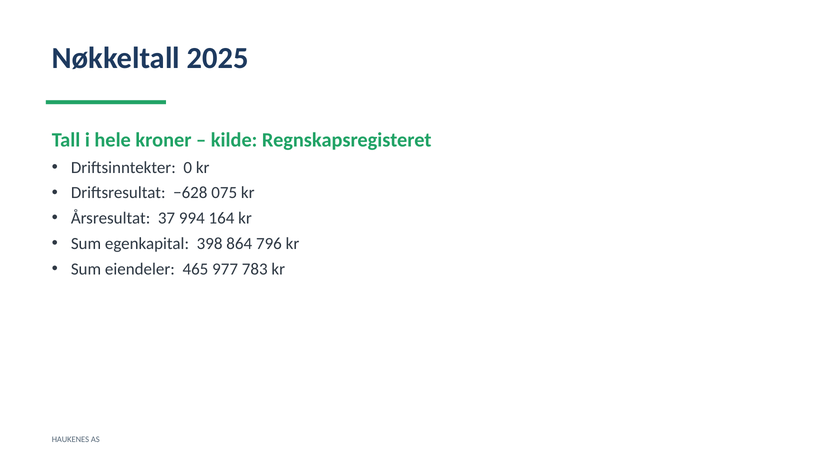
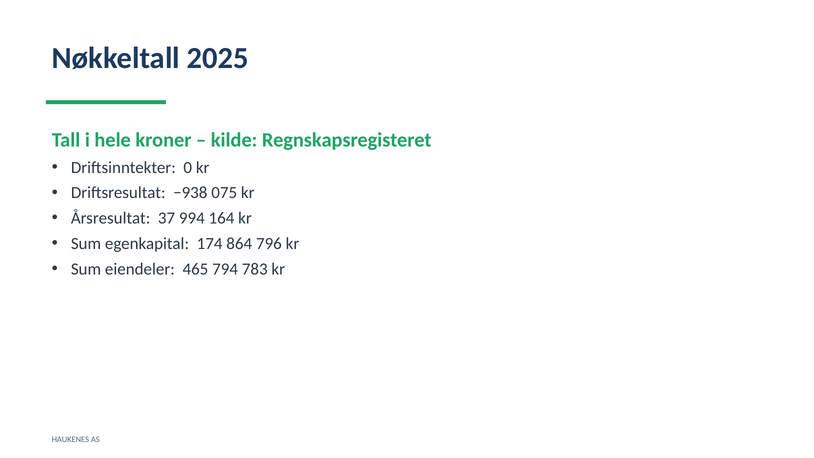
−628: −628 -> −938 (190, 193)
398: 398 -> 174 (210, 244)
977: 977 -> 794 (225, 269)
